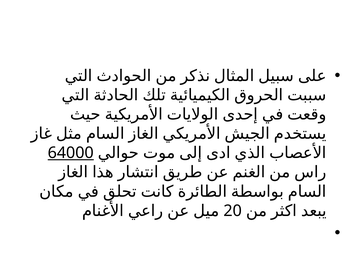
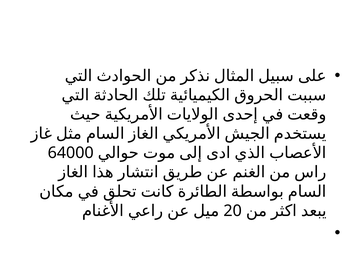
64000 underline: present -> none (71, 153)
